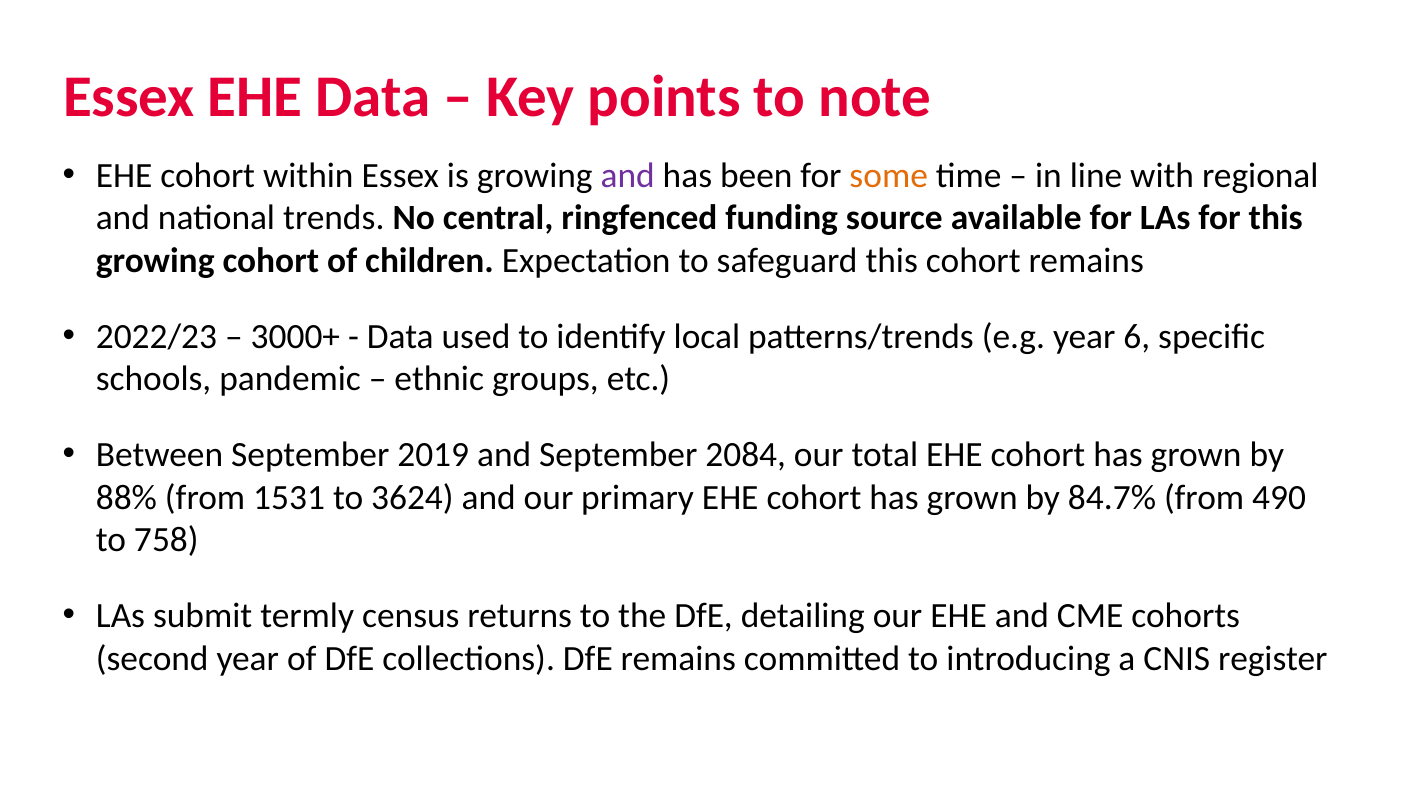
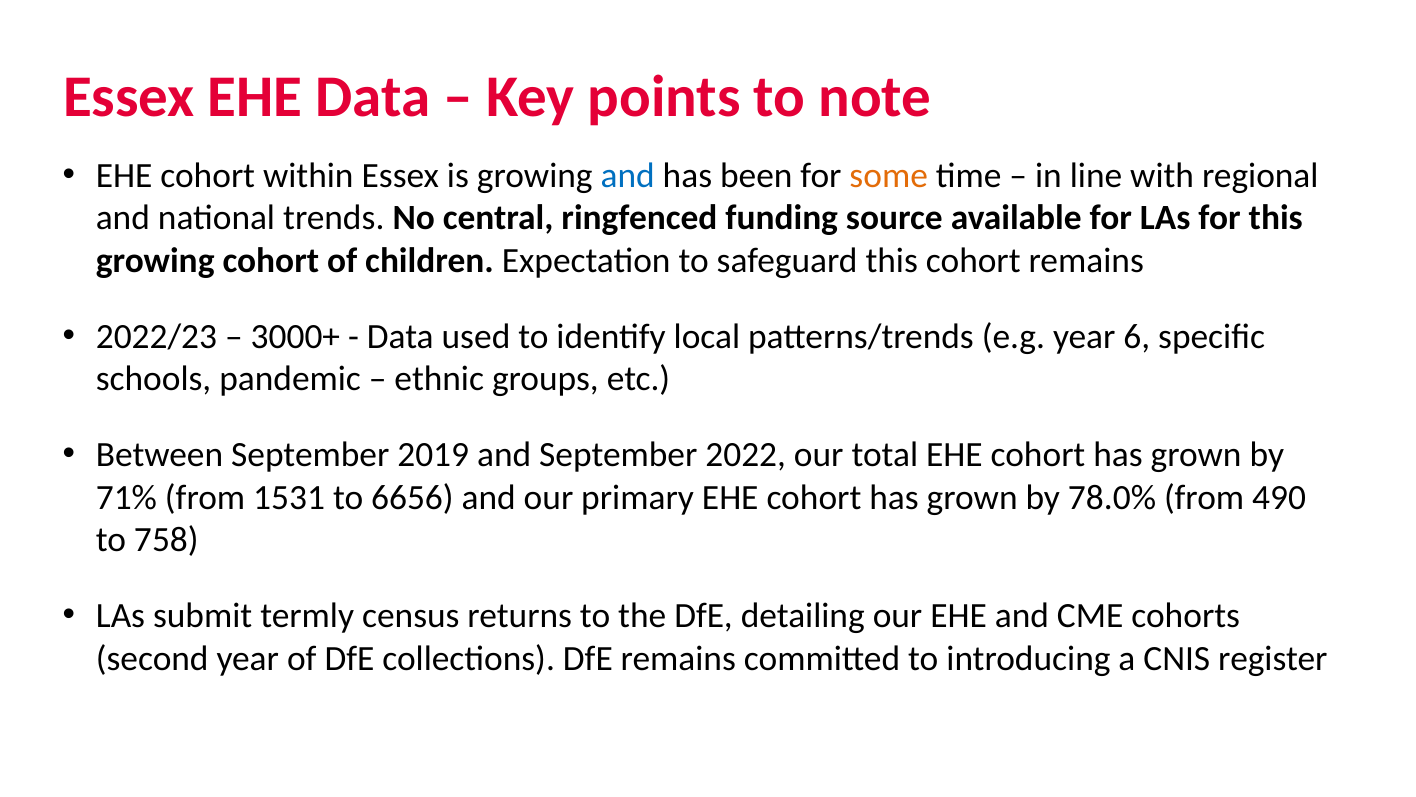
and colour: purple -> blue (628, 175)
2084: 2084 -> 2022 (746, 455)
88%: 88% -> 71% (126, 497)
3624: 3624 -> 6656 (412, 497)
84.7%: 84.7% -> 78.0% (1112, 497)
